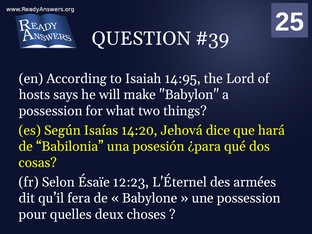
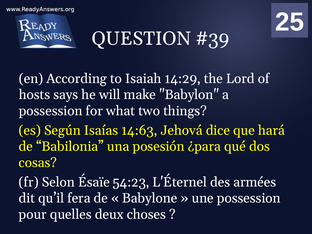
14:95: 14:95 -> 14:29 (183, 79)
14:20: 14:20 -> 14:63 (139, 130)
12:23: 12:23 -> 54:23 (131, 182)
